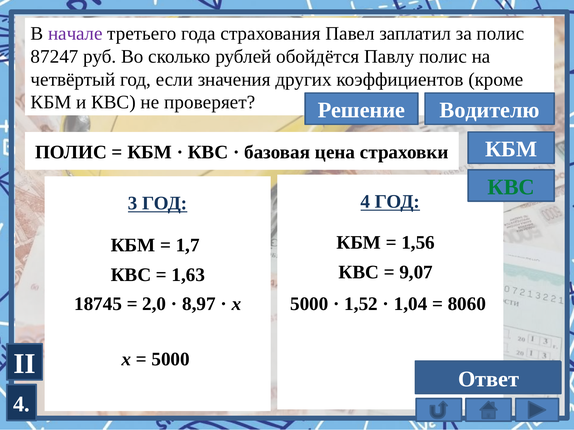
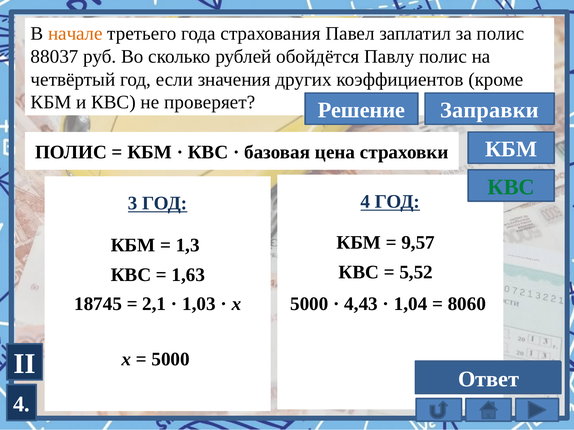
начале colour: purple -> orange (75, 34)
87247: 87247 -> 88037 (55, 57)
Водителю: Водителю -> Заправки (489, 110)
1,56: 1,56 -> 9,57 (418, 243)
1,7: 1,7 -> 1,3 (188, 245)
9,07: 9,07 -> 5,52 (416, 272)
2,0: 2,0 -> 2,1 (154, 304)
8,97: 8,97 -> 1,03 (199, 304)
1,52: 1,52 -> 4,43 (361, 304)
